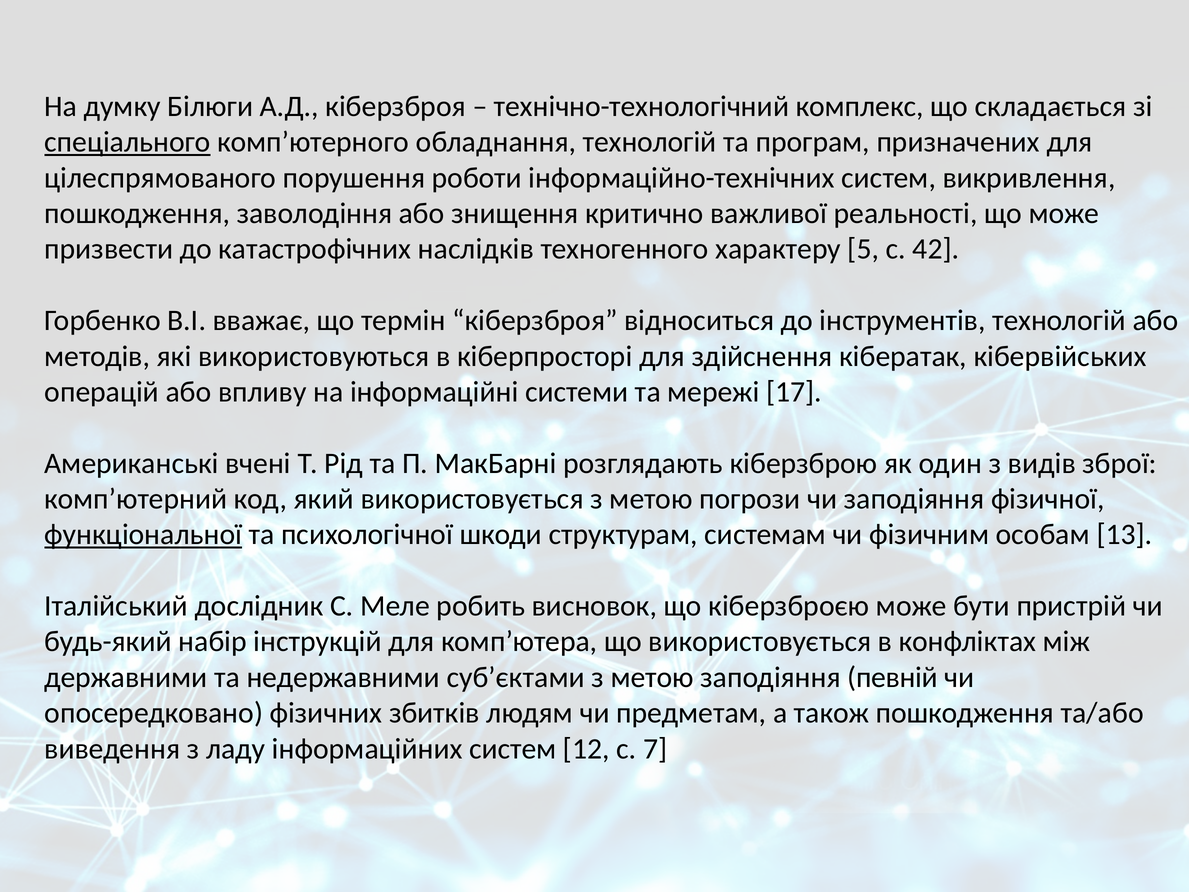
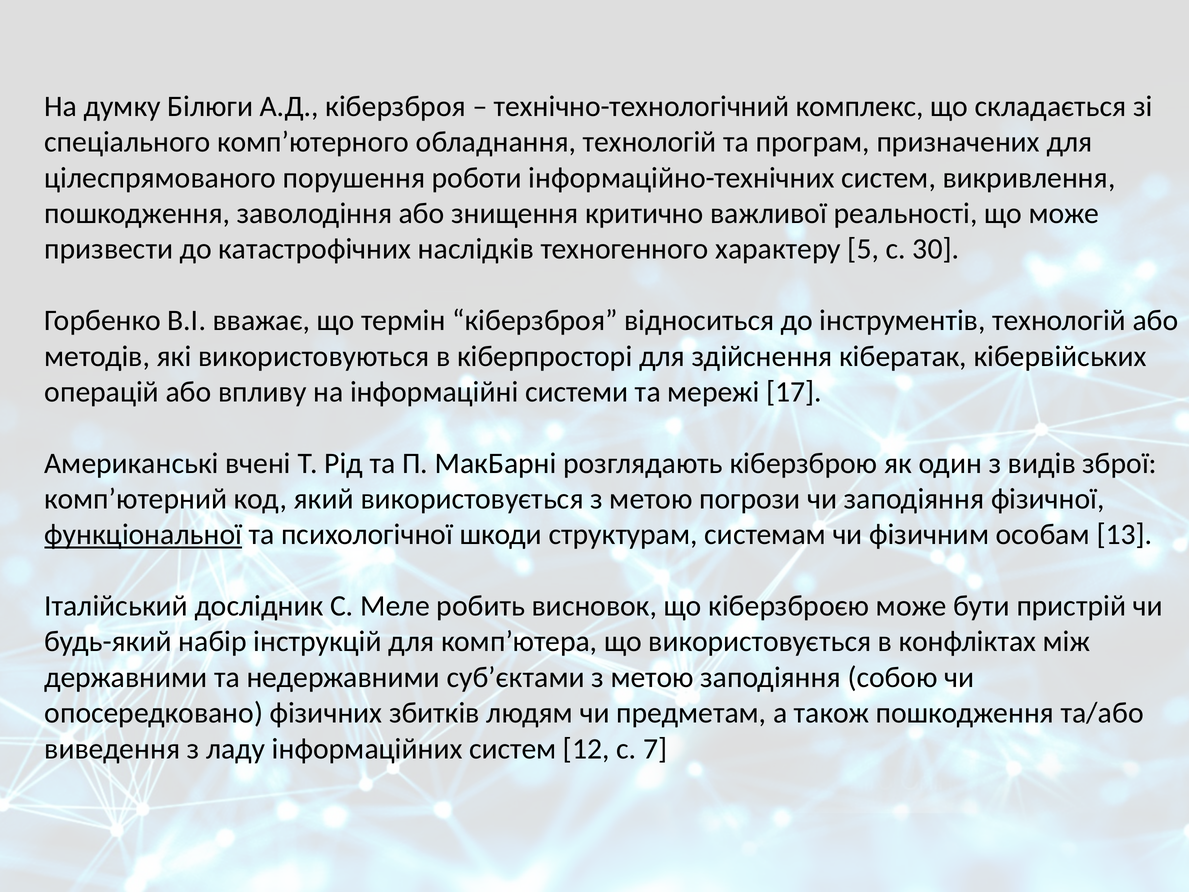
спеціального underline: present -> none (128, 142)
42: 42 -> 30 (936, 249)
певній: певній -> собою (893, 677)
